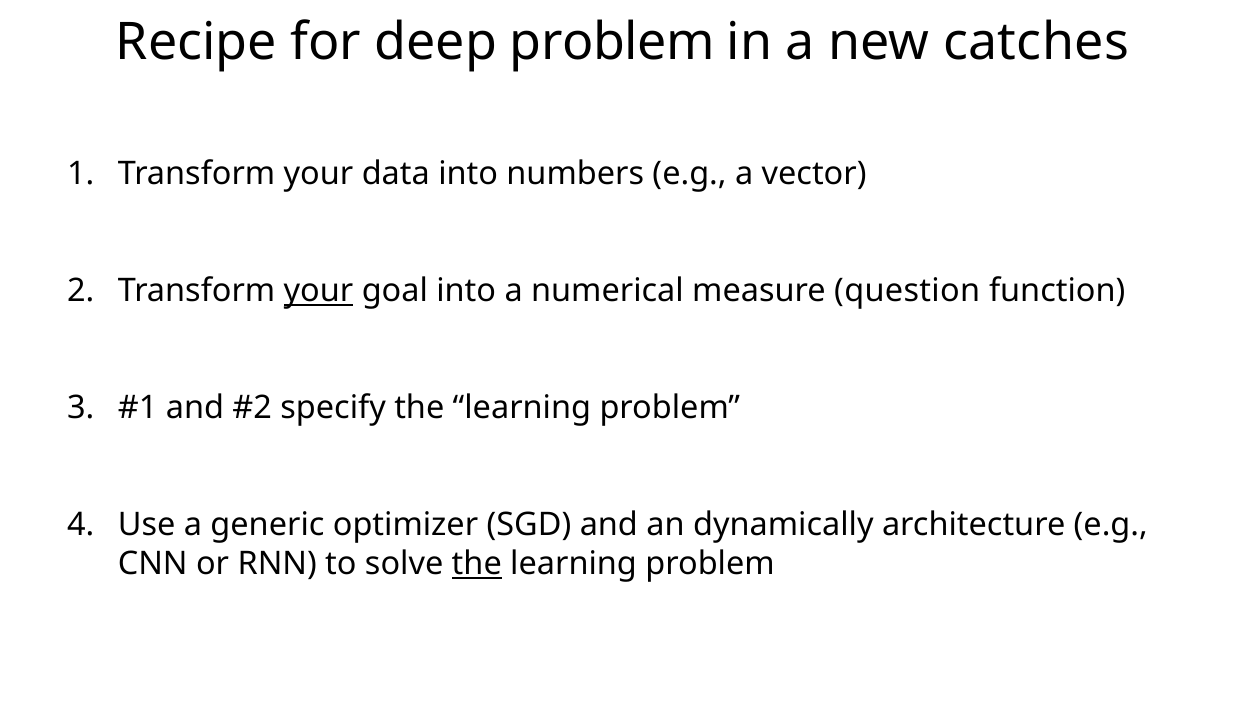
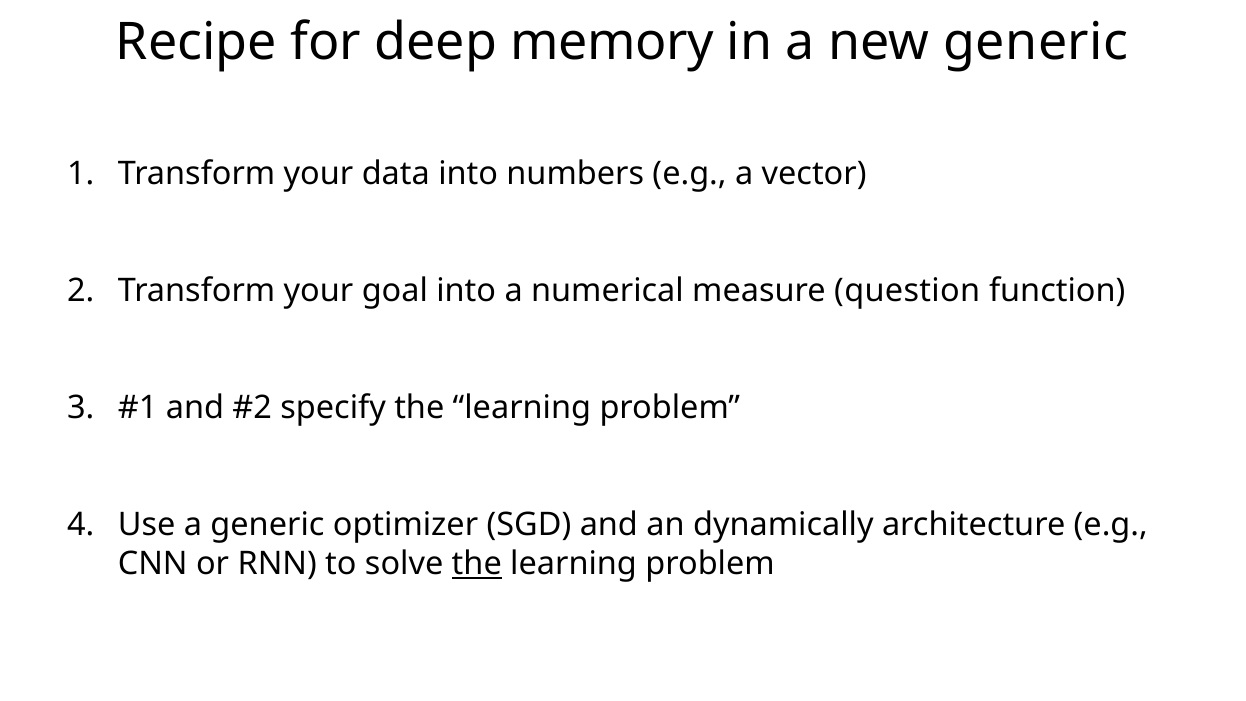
deep problem: problem -> memory (612, 43)
new catches: catches -> generic (1036, 43)
your underline: present -> none (319, 291)
